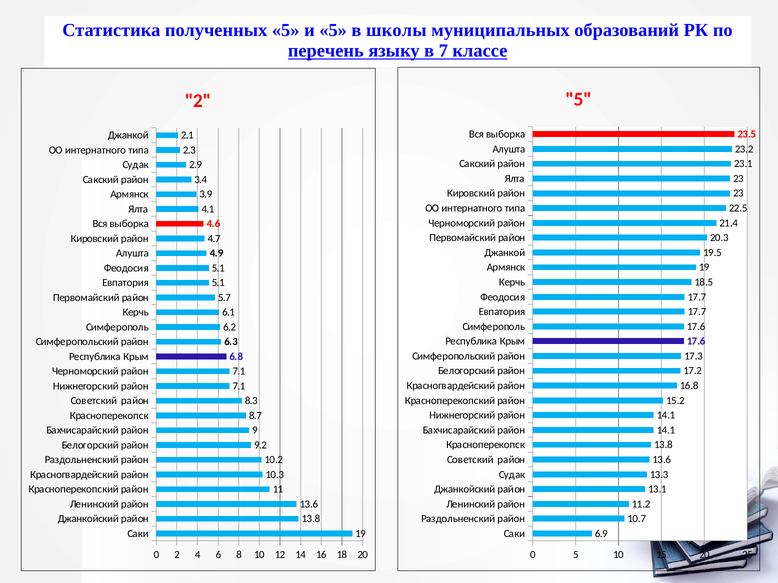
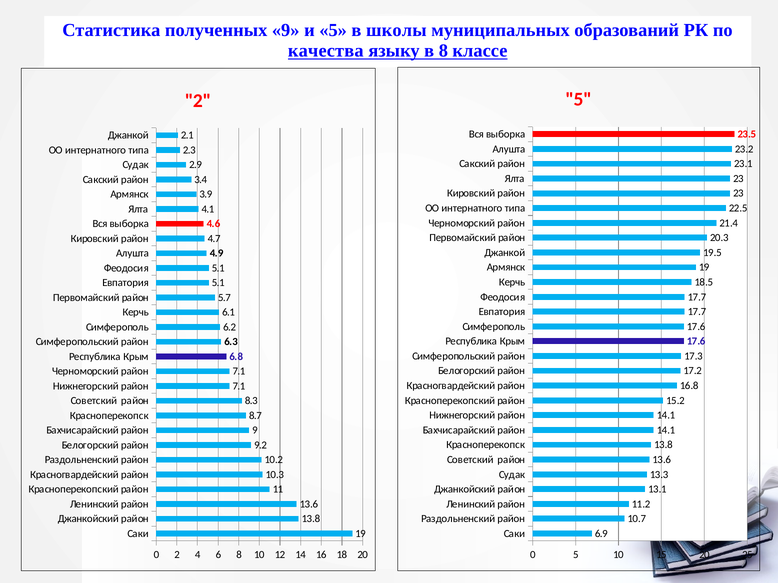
полученных 5: 5 -> 9 (286, 30)
перечень: перечень -> качества (326, 51)
в 7: 7 -> 8 (443, 51)
